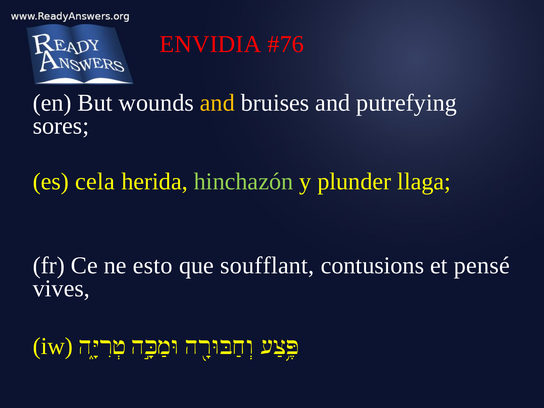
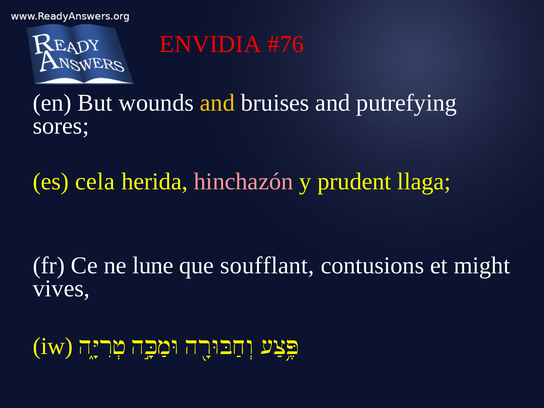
hinchazón colour: light green -> pink (244, 182)
plunder: plunder -> prudent (354, 182)
esto: esto -> lune (153, 265)
pensé: pensé -> might (482, 265)
